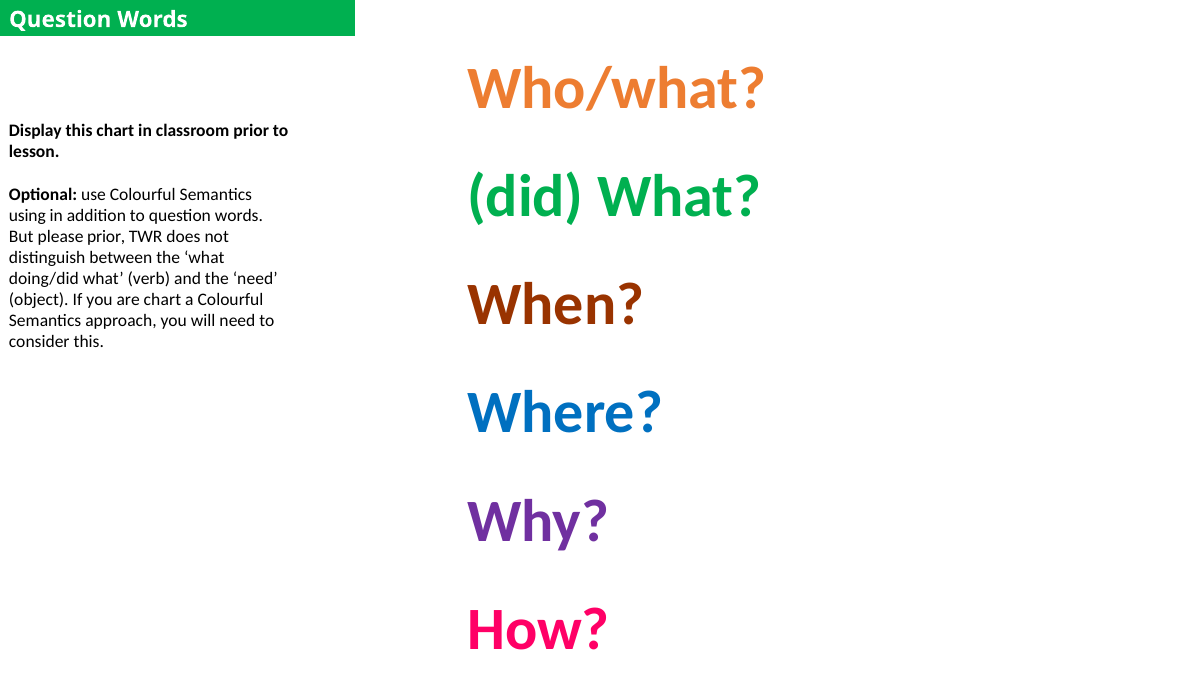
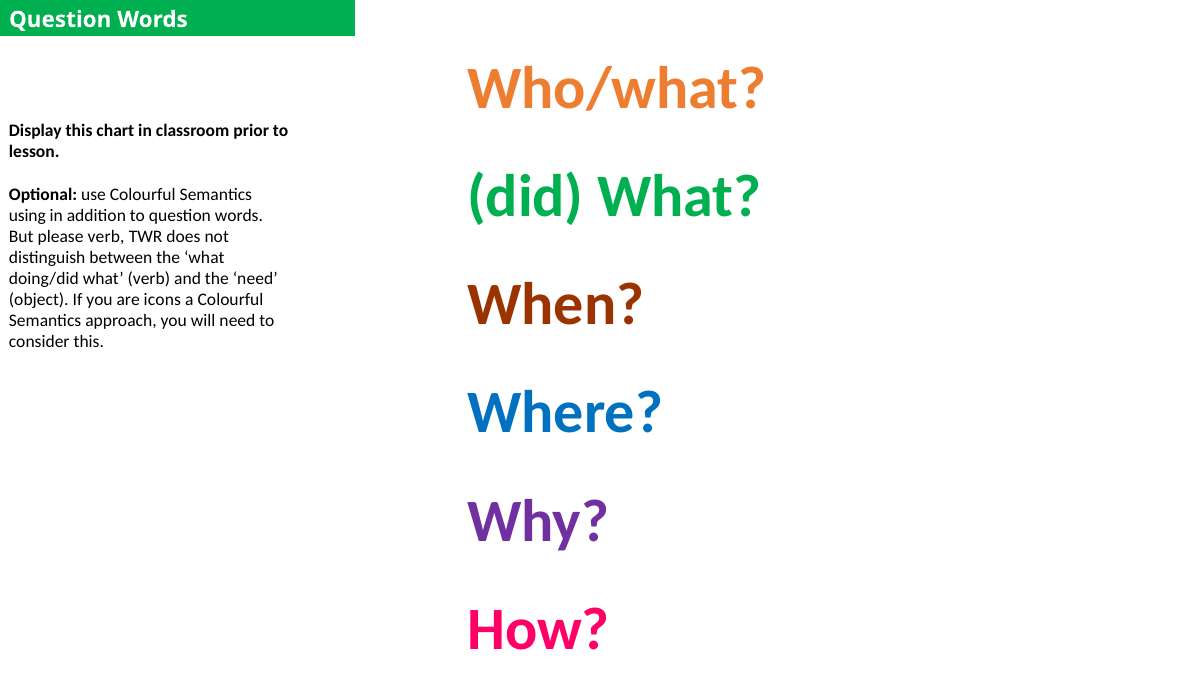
please prior: prior -> verb (106, 236)
are chart: chart -> icons (162, 300)
